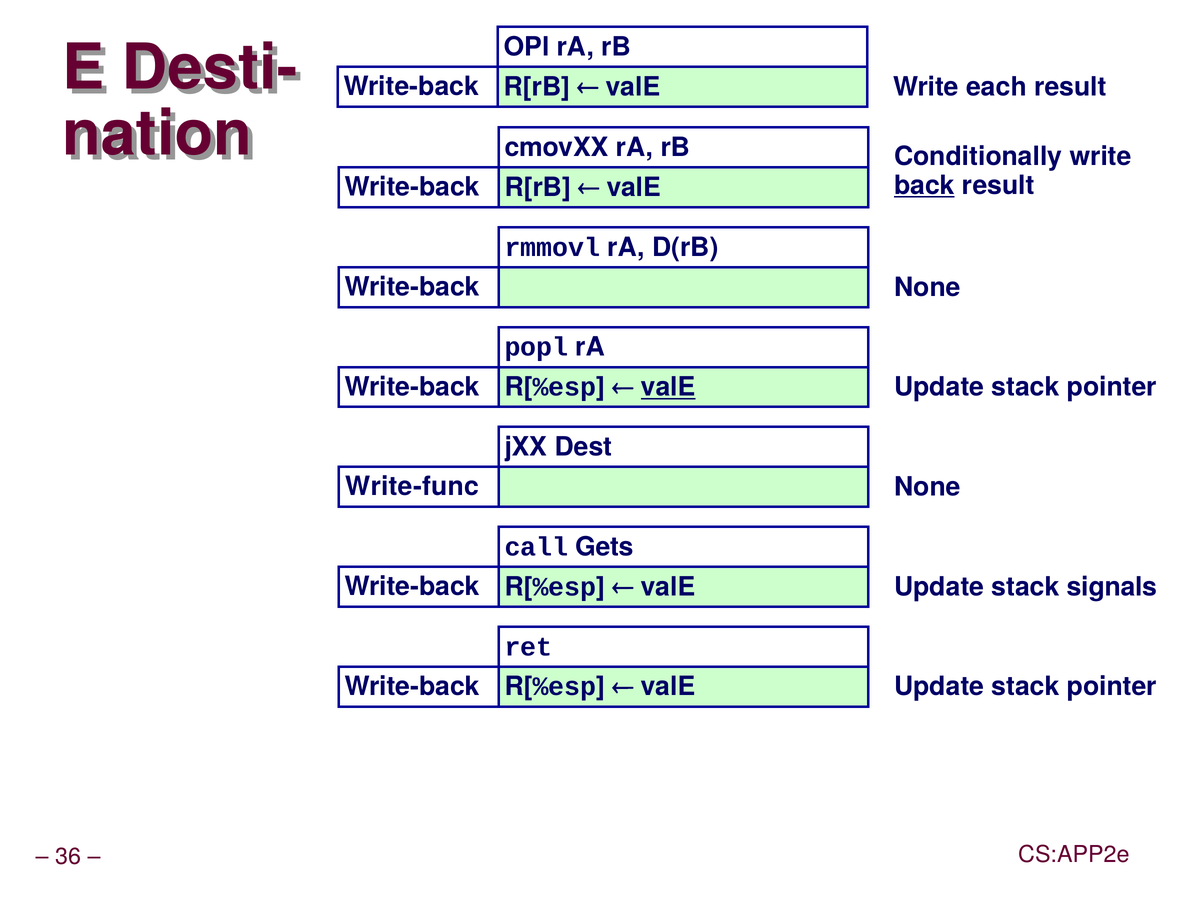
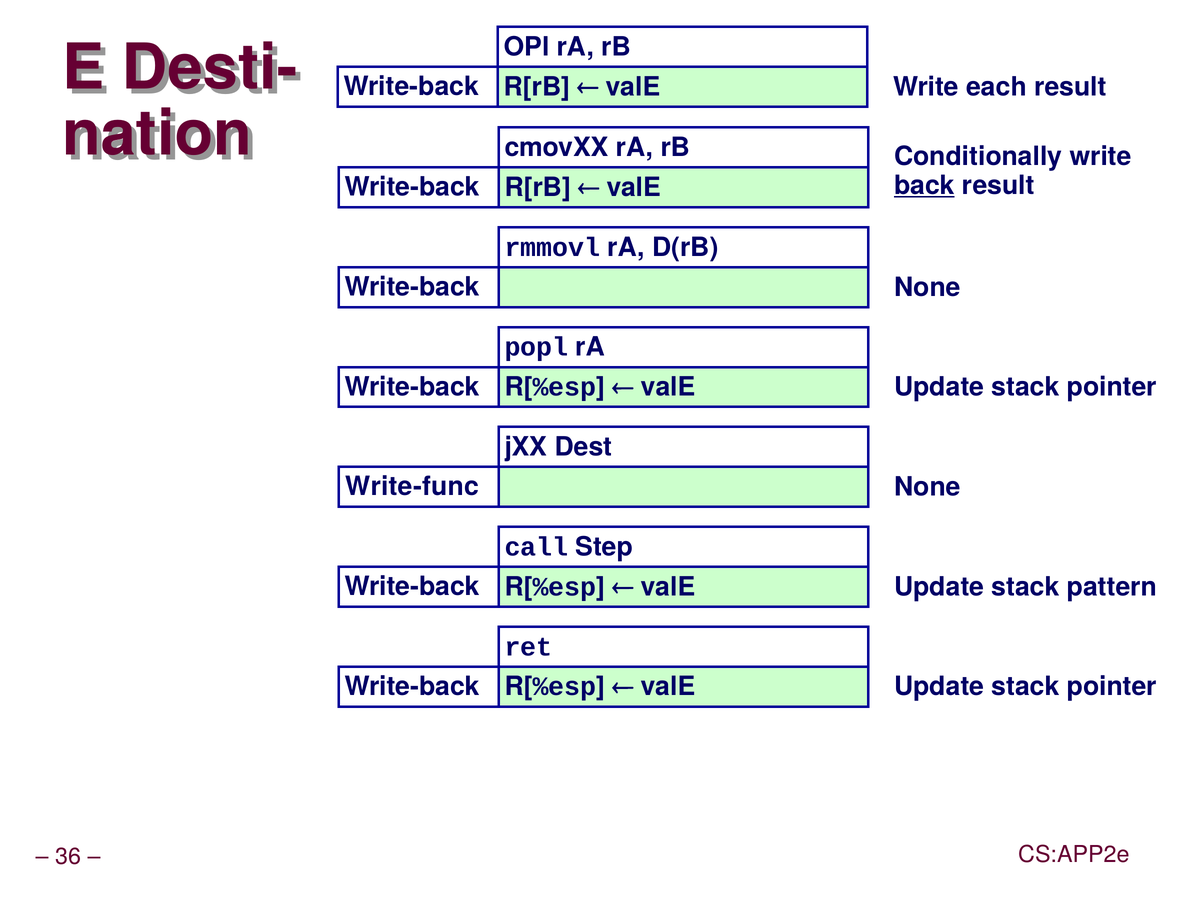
valE underline: present -> none (668, 387)
Gets: Gets -> Step (604, 547)
signals: signals -> pattern (1112, 587)
